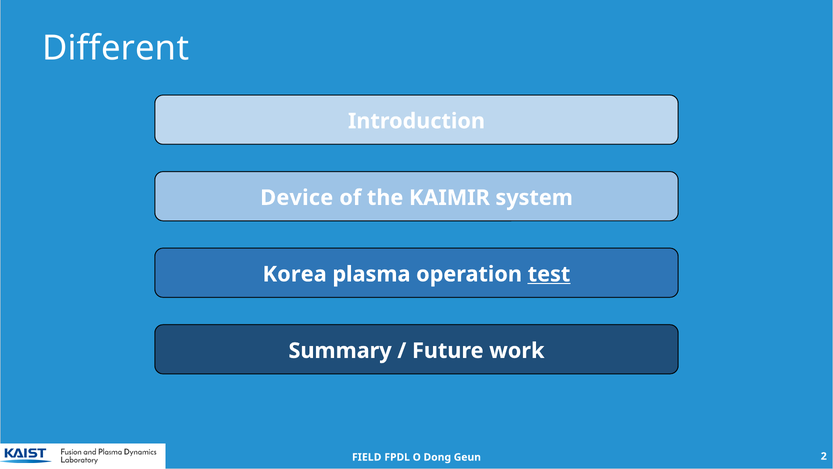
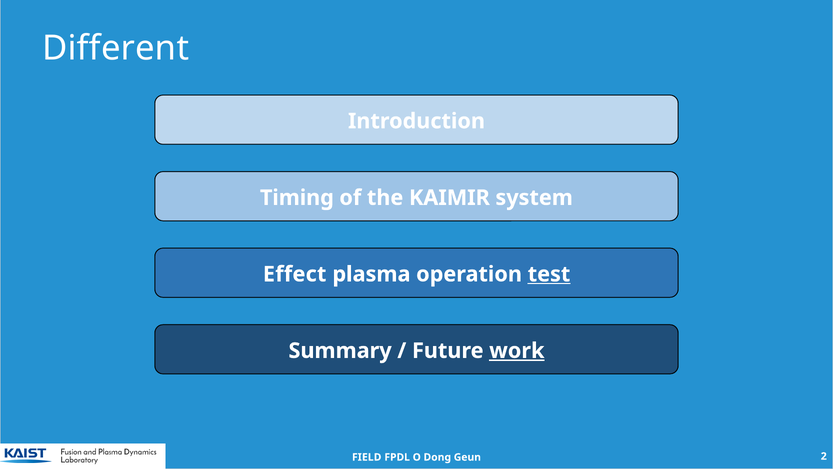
Device: Device -> Timing (297, 198)
Korea: Korea -> Effect (295, 274)
work underline: none -> present (517, 350)
